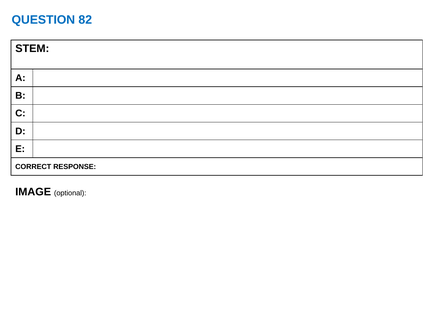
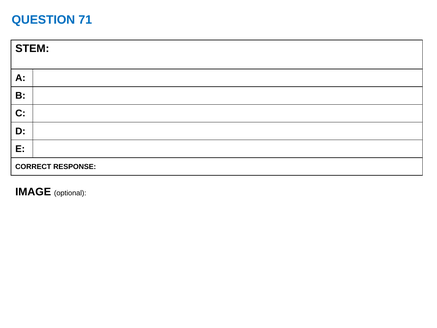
82: 82 -> 71 (85, 20)
